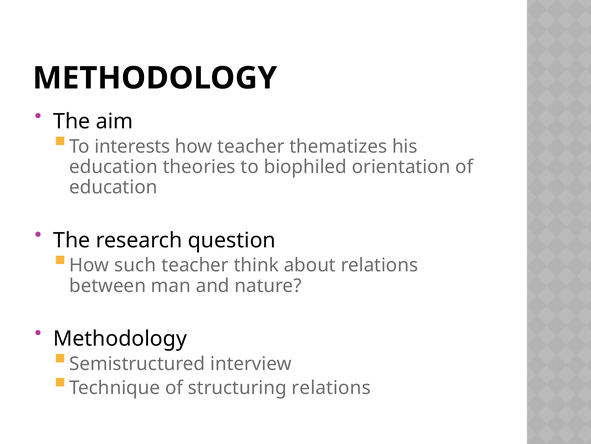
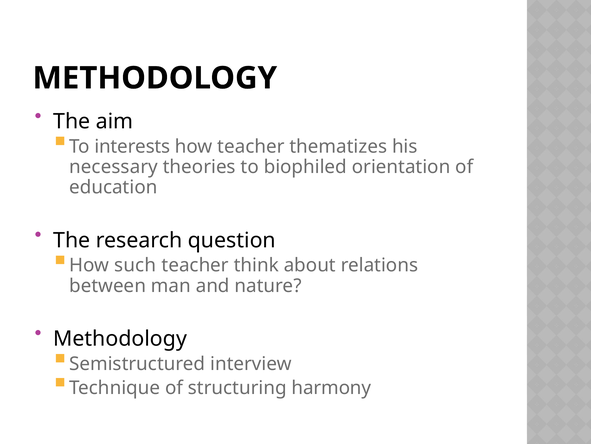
education: education -> necessary (114, 167)
structuring relations: relations -> harmony (331, 387)
